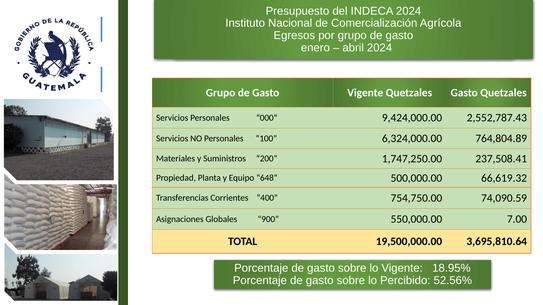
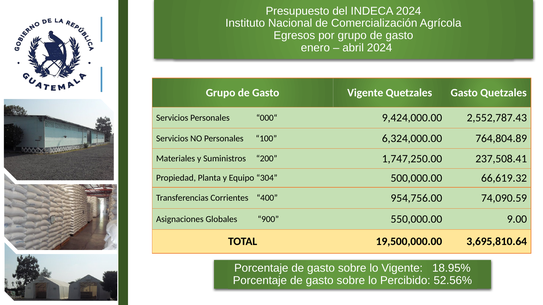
648: 648 -> 304 (267, 178)
754,750.00: 754,750.00 -> 954,756.00 (416, 198)
7.00: 7.00 -> 9.00 (517, 219)
